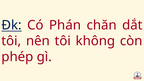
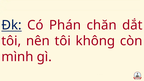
phép: phép -> mình (17, 57)
